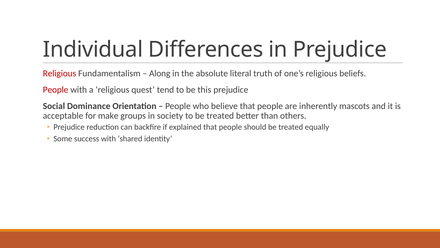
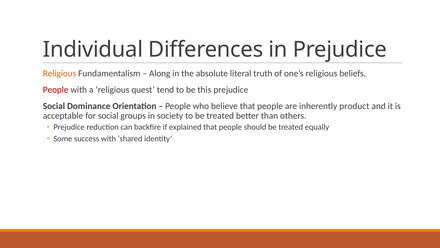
Religious colour: red -> orange (60, 73)
mascots: mascots -> product (354, 106)
for make: make -> social (108, 116)
